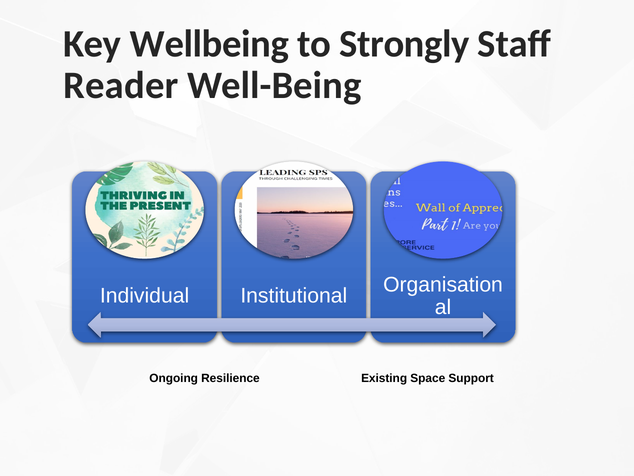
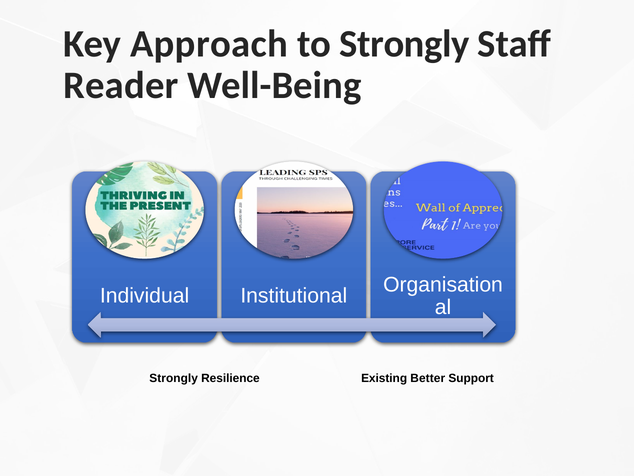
Wellbeing: Wellbeing -> Approach (209, 44)
Ongoing: Ongoing -> Strongly (174, 378)
Space: Space -> Better (428, 378)
